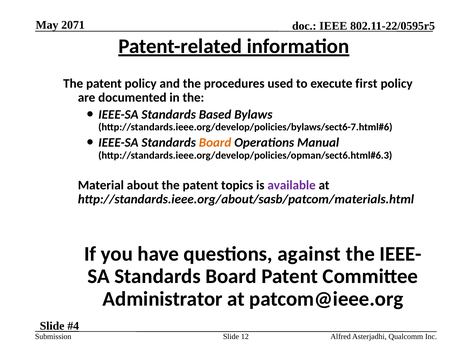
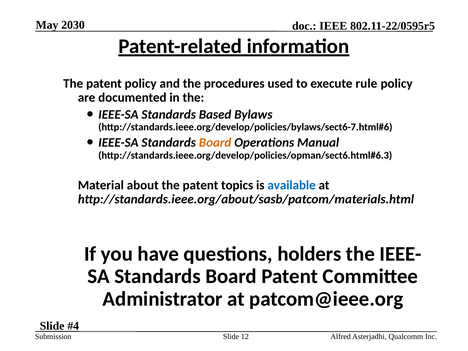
2071: 2071 -> 2030 (73, 25)
first: first -> rule (366, 83)
available colour: purple -> blue (292, 185)
against: against -> holders (309, 254)
